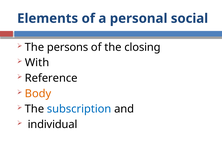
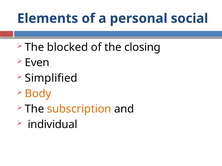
persons: persons -> blocked (68, 47)
With: With -> Even (37, 63)
Reference: Reference -> Simplified (51, 78)
subscription colour: blue -> orange (79, 109)
